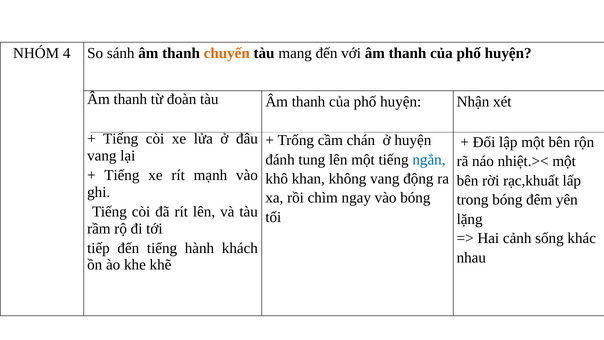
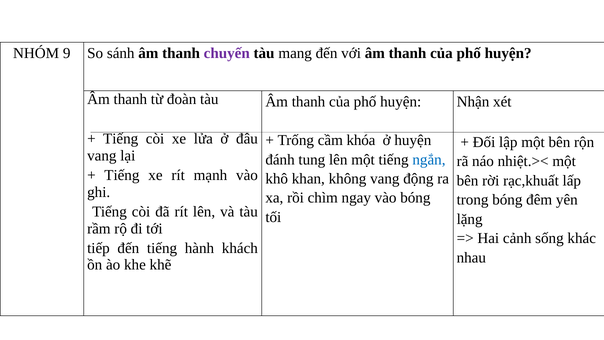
4: 4 -> 9 (67, 53)
chuyến colour: orange -> purple (227, 53)
chán: chán -> khóa (361, 140)
